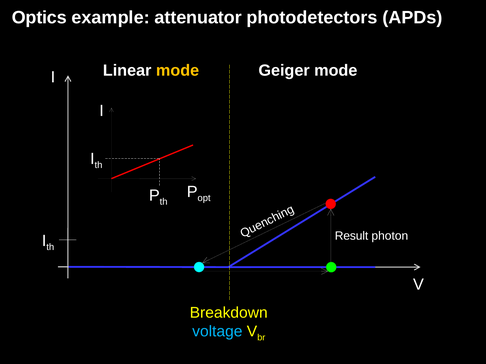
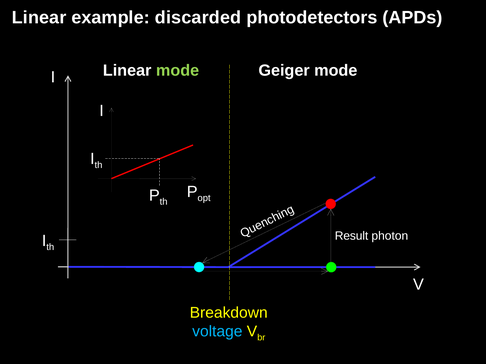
Optics: Optics -> Linear (39, 18)
attenuator: attenuator -> discarded (198, 18)
mode colour: yellow -> light green (178, 71)
